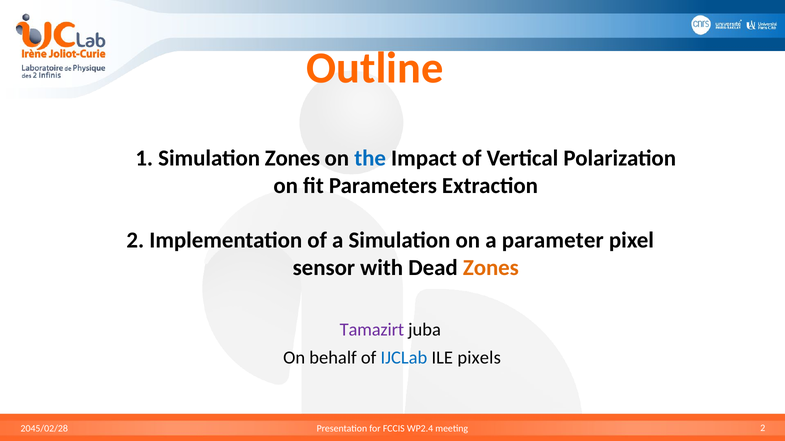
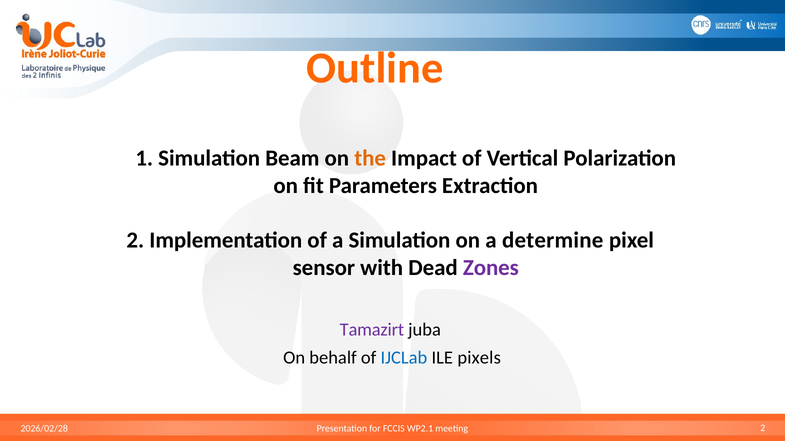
Simulation Zones: Zones -> Beam (292, 158)
the colour: blue -> orange (370, 158)
parameter: parameter -> determine (553, 241)
Zones colour: orange -> purple (491, 268)
2045/02/28: 2045/02/28 -> 2026/02/28 (44, 429)
WP2.4: WP2.4 -> WP2.1 (420, 429)
